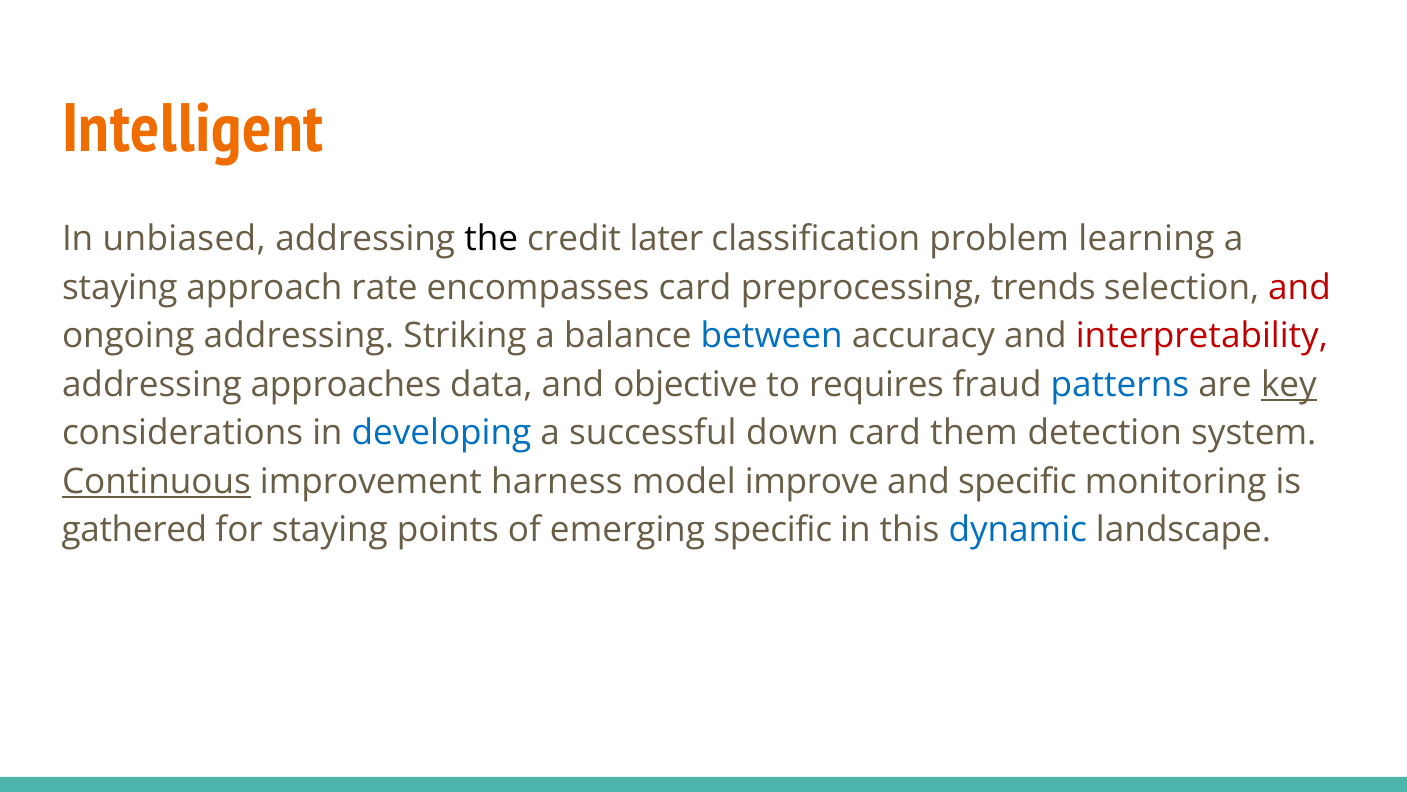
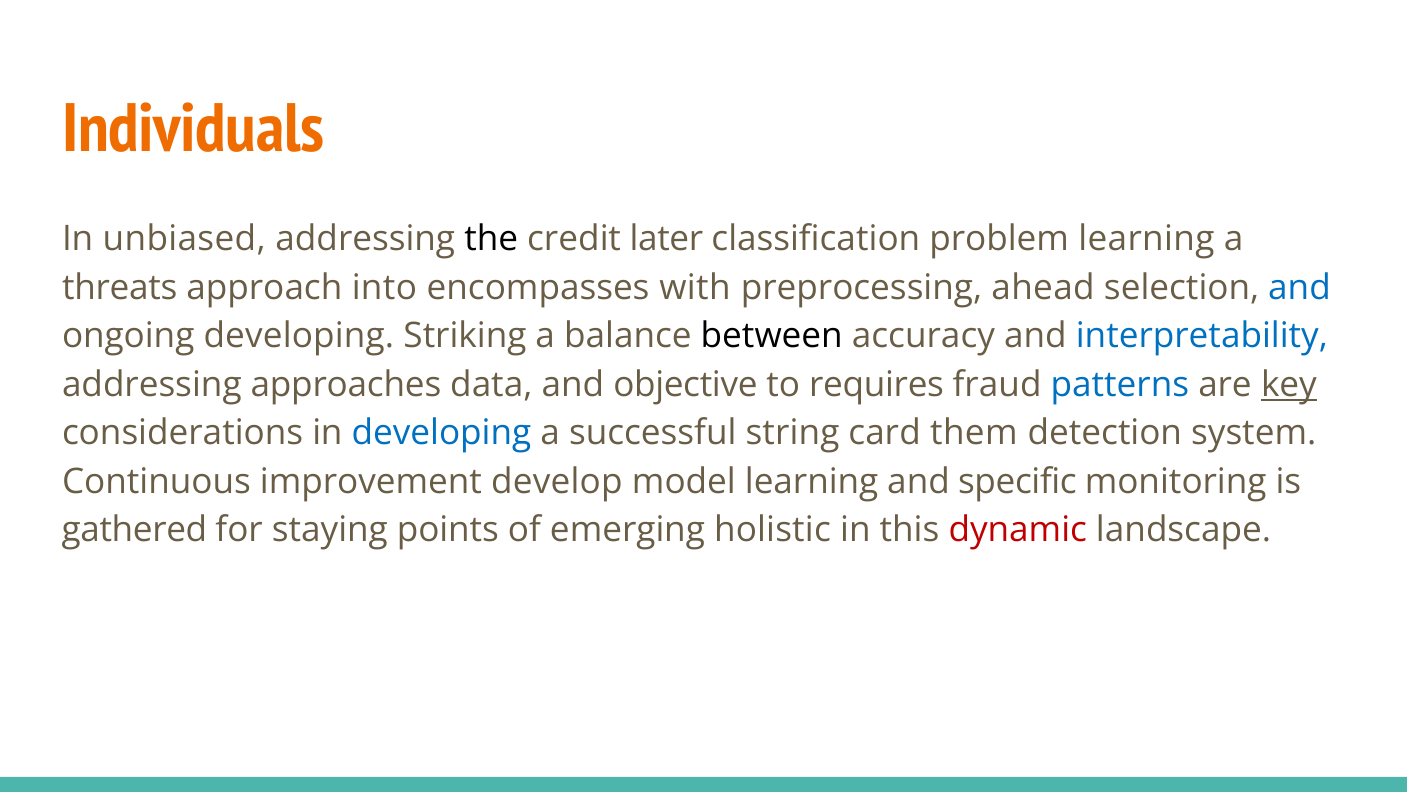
Intelligent: Intelligent -> Individuals (193, 128)
staying: staying -> threats (120, 287)
rate: rate -> into (384, 287)
encompasses card: card -> with (695, 287)
trends: trends -> ahead (1043, 287)
and colour: red -> blue (1300, 287)
ongoing addressing: addressing -> developing (299, 336)
between colour: blue -> black (772, 336)
interpretability colour: red -> blue (1202, 336)
down: down -> string (792, 433)
Continuous underline: present -> none (156, 481)
harness: harness -> develop (557, 481)
model improve: improve -> learning (812, 481)
emerging specific: specific -> holistic (772, 530)
dynamic colour: blue -> red (1018, 530)
